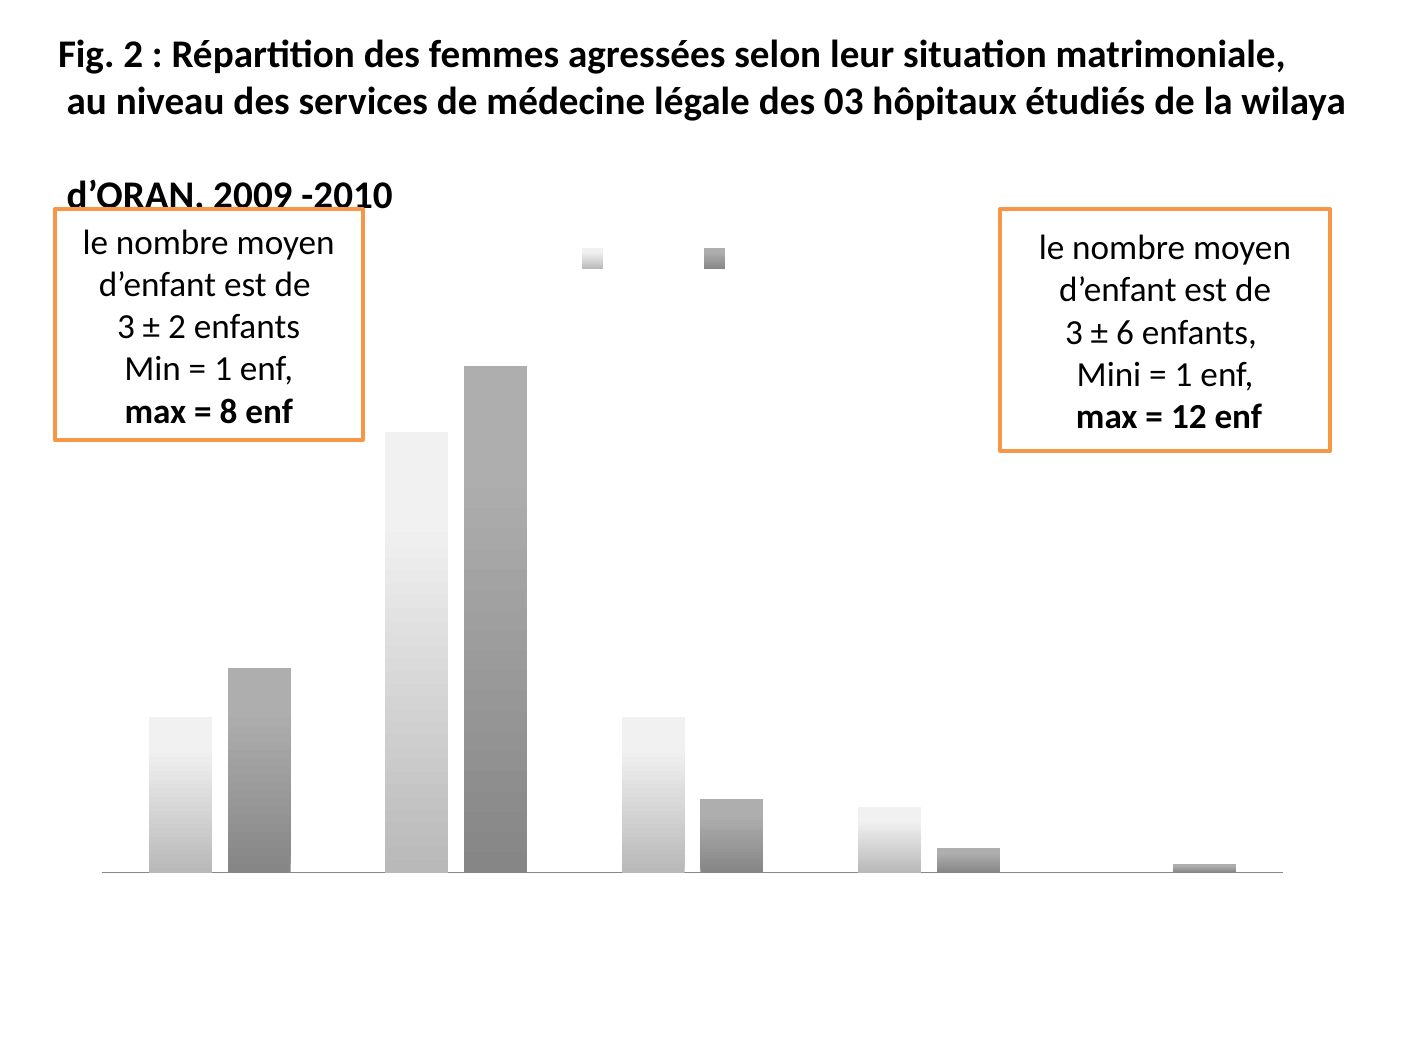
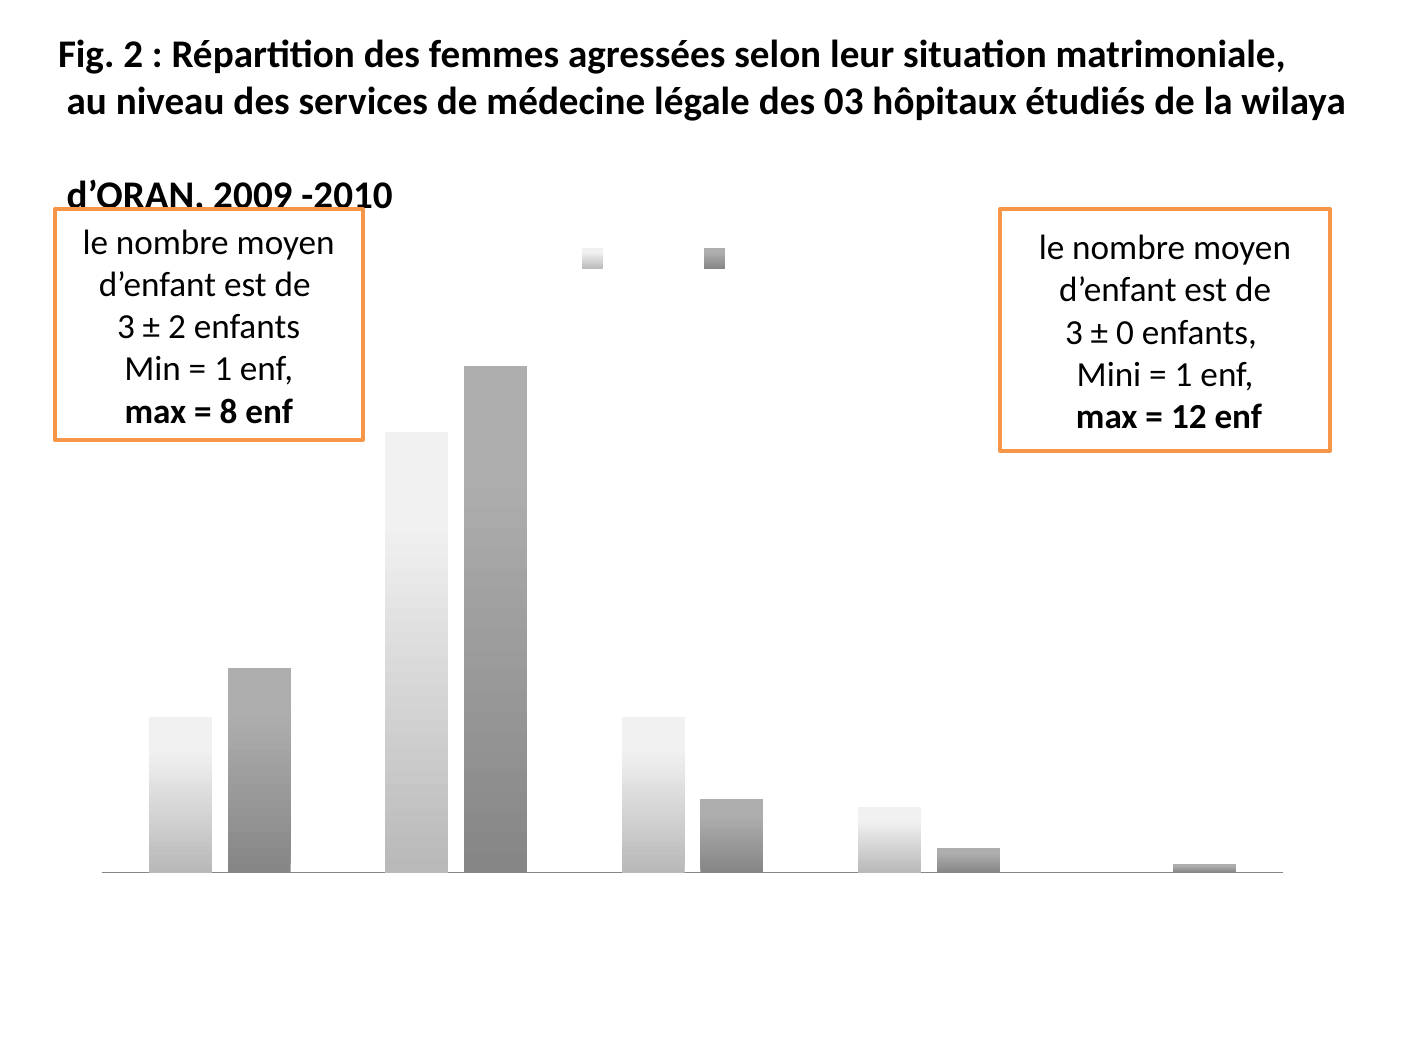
6: 6 -> 0 (1125, 332)
